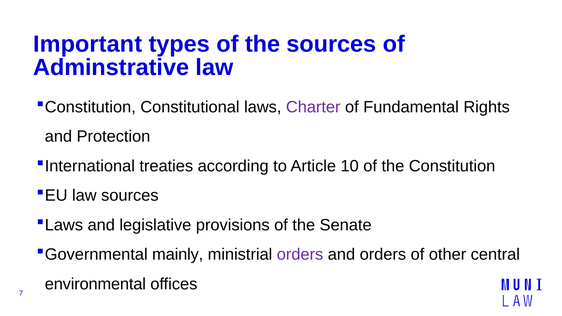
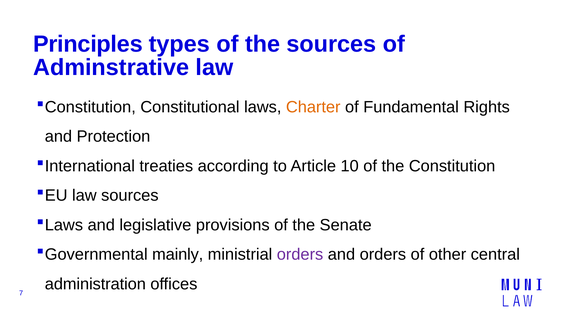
Important: Important -> Principles (88, 44)
Charter colour: purple -> orange (313, 107)
environmental: environmental -> administration (95, 284)
